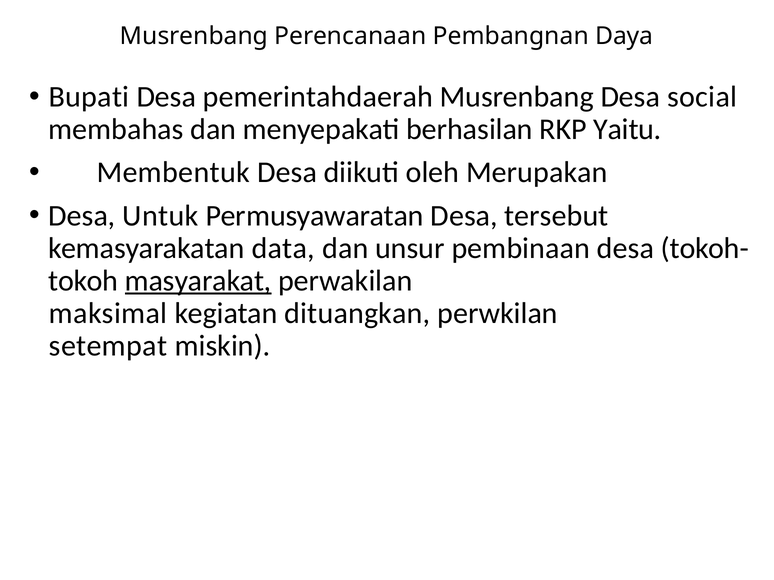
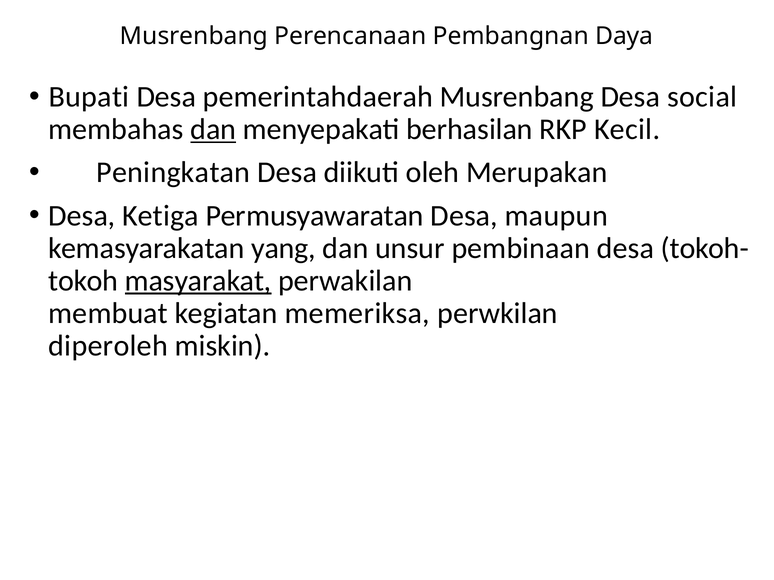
dan underline: none -> present (213, 129)
Yaitu: Yaitu -> Kecil (627, 129)
Membentuk: Membentuk -> Peningkatan (173, 173)
Untuk: Untuk -> Ketiga (160, 216)
tersebut: tersebut -> maupun (556, 216)
data: data -> yang (284, 248)
maksimal: maksimal -> membuat (108, 313)
dituangkan: dituangkan -> memeriksa (357, 313)
setempat: setempat -> diperoleh (108, 346)
